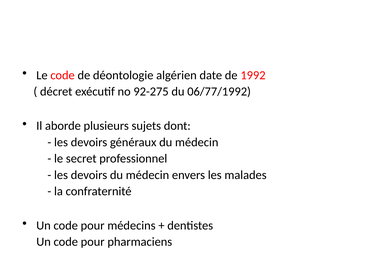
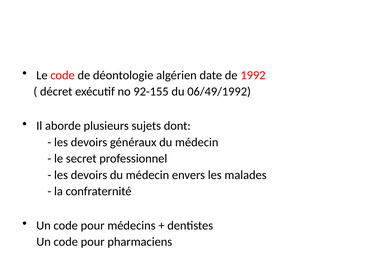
92-275: 92-275 -> 92-155 (151, 92)
06/77/1992: 06/77/1992 -> 06/49/1992 (219, 92)
